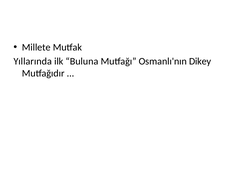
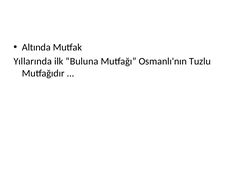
Millete: Millete -> Altında (36, 47)
Dikey: Dikey -> Tuzlu (200, 61)
